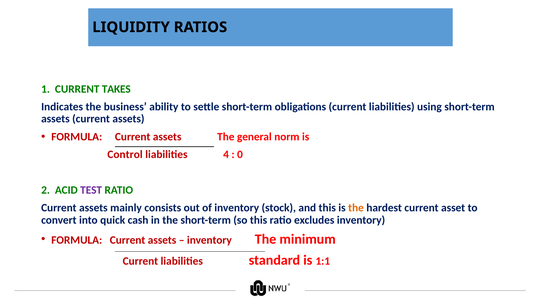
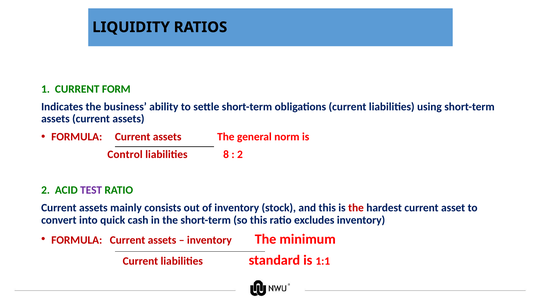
TAKES: TAKES -> FORM (116, 89)
4: 4 -> 8 (226, 154)
0: 0 -> 2 (240, 154)
the colour: orange -> red (356, 208)
